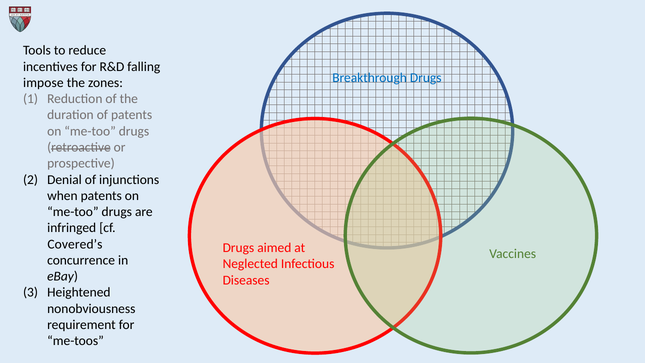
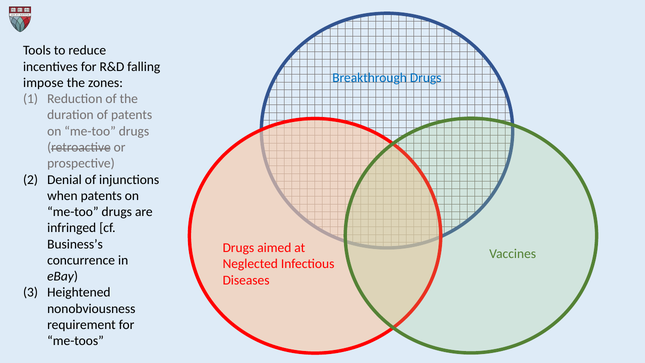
Covered’s: Covered’s -> Business’s (75, 244)
